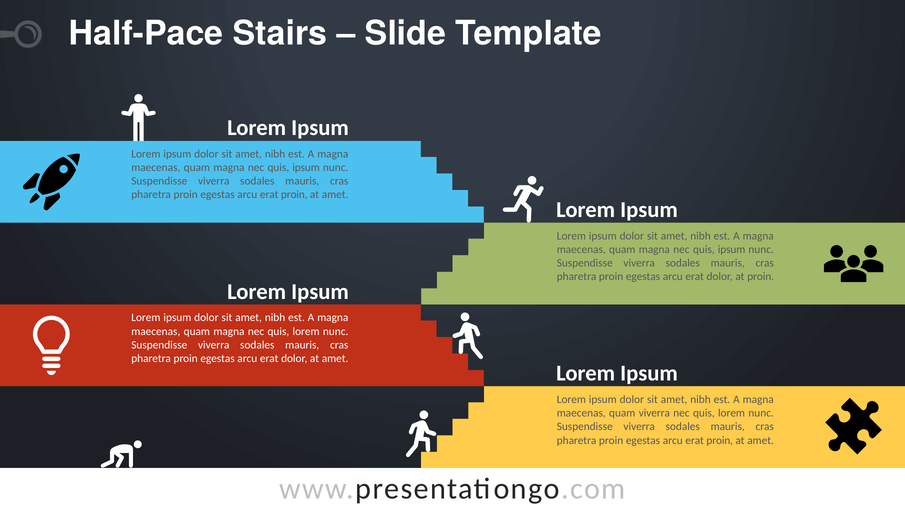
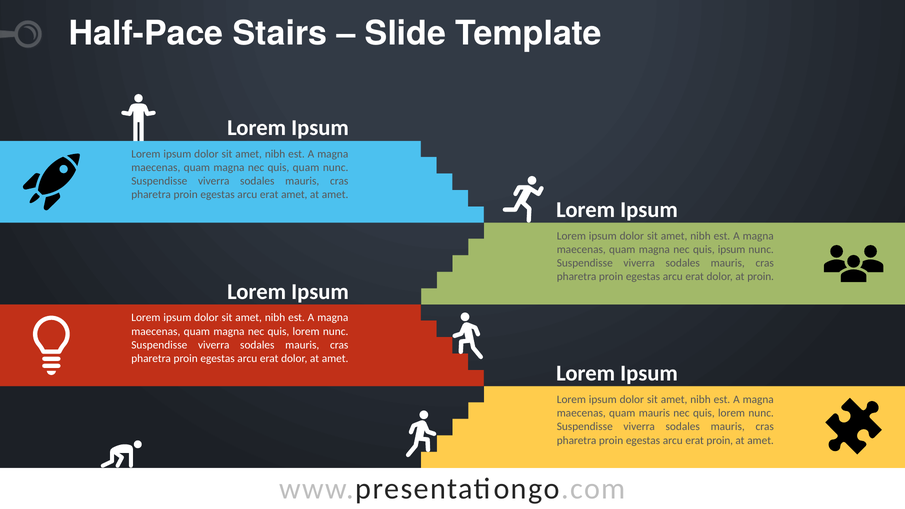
ipsum: ipsum -> quam (306, 168)
proin: proin -> amet (294, 195)
quam viverra: viverra -> mauris (654, 413)
